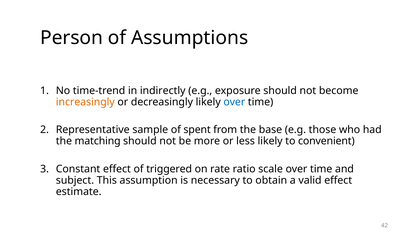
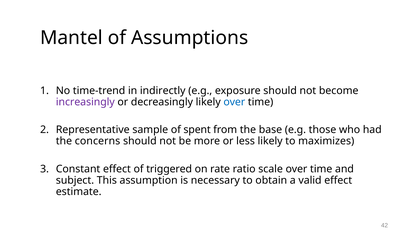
Person: Person -> Mantel (72, 38)
increasingly colour: orange -> purple (85, 102)
matching: matching -> concerns (98, 141)
convenient: convenient -> maximizes (326, 141)
